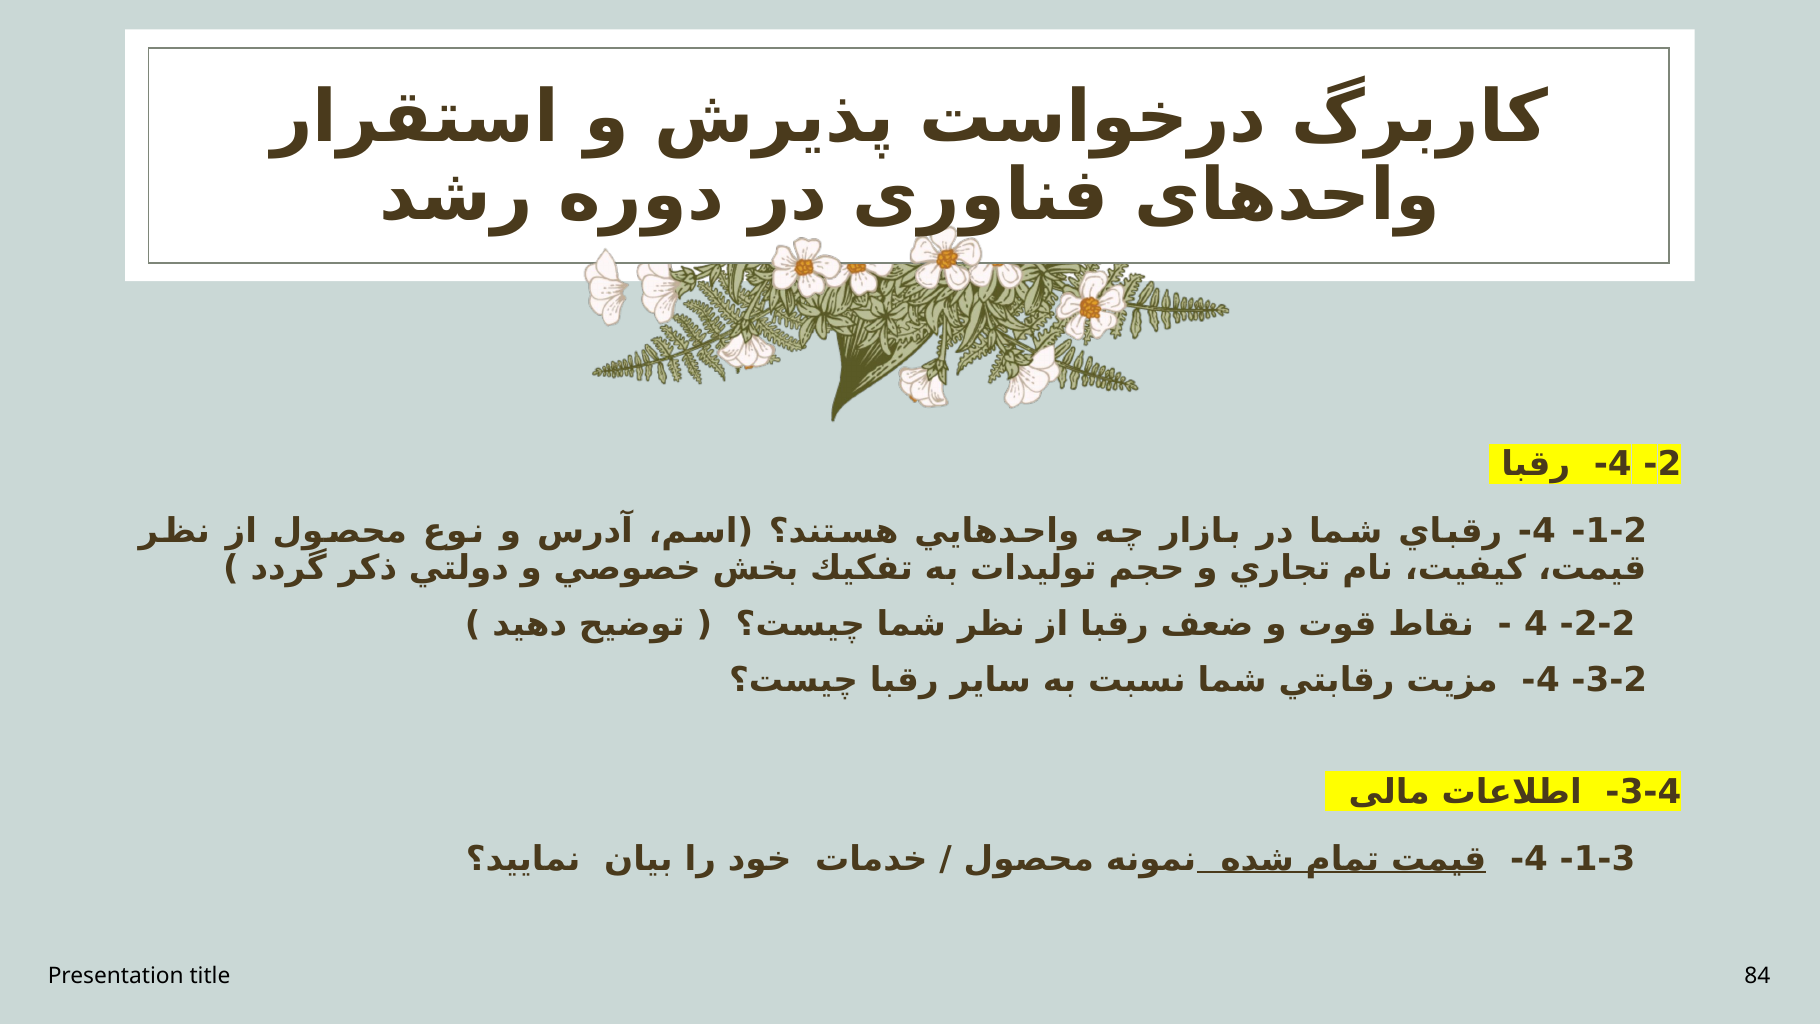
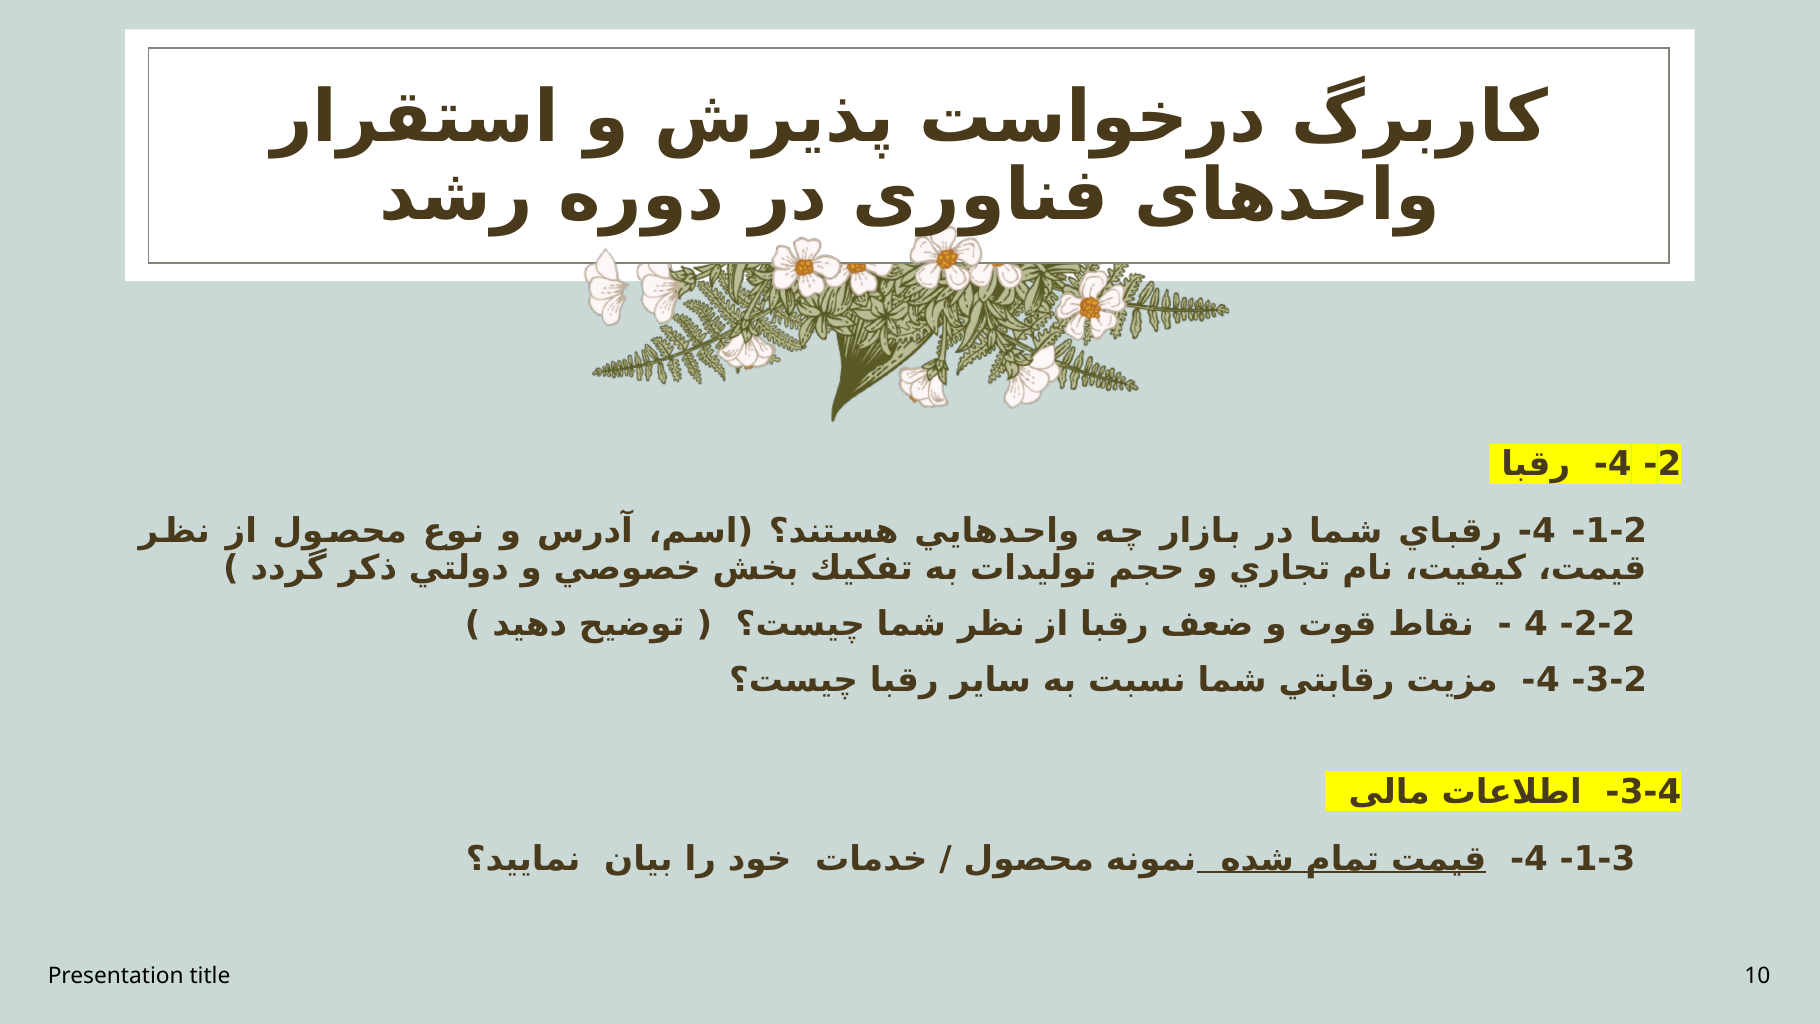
84: 84 -> 10 (1757, 976)
